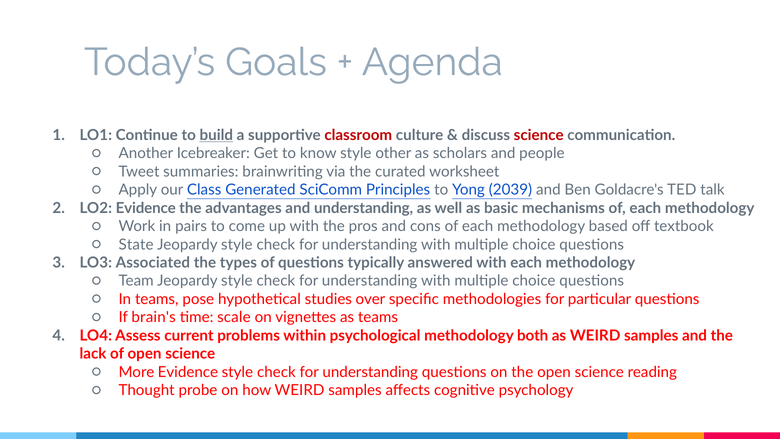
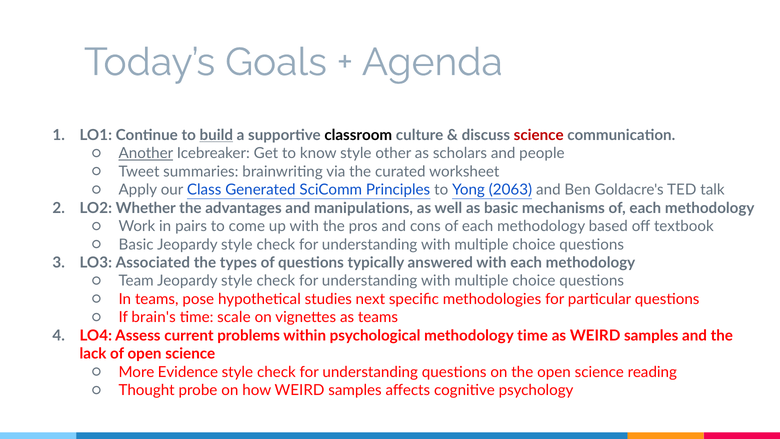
classroom colour: red -> black (358, 135)
Another underline: none -> present (146, 153)
2039: 2039 -> 2063 (510, 190)
LO2 Evidence: Evidence -> Whether (146, 208)
and understanding: understanding -> manipulations (364, 208)
State: State -> Basic (136, 244)
over: over -> next (370, 299)
methodology both: both -> time (533, 335)
